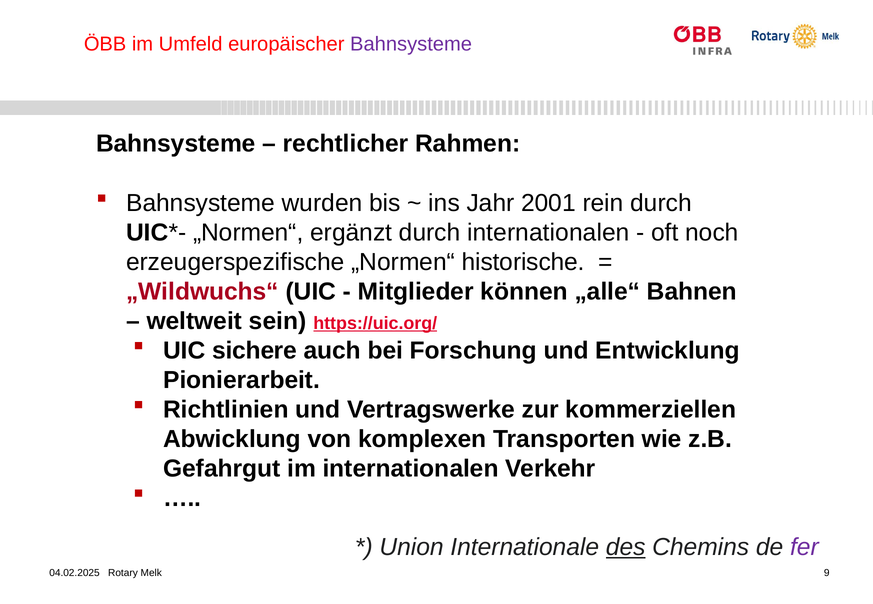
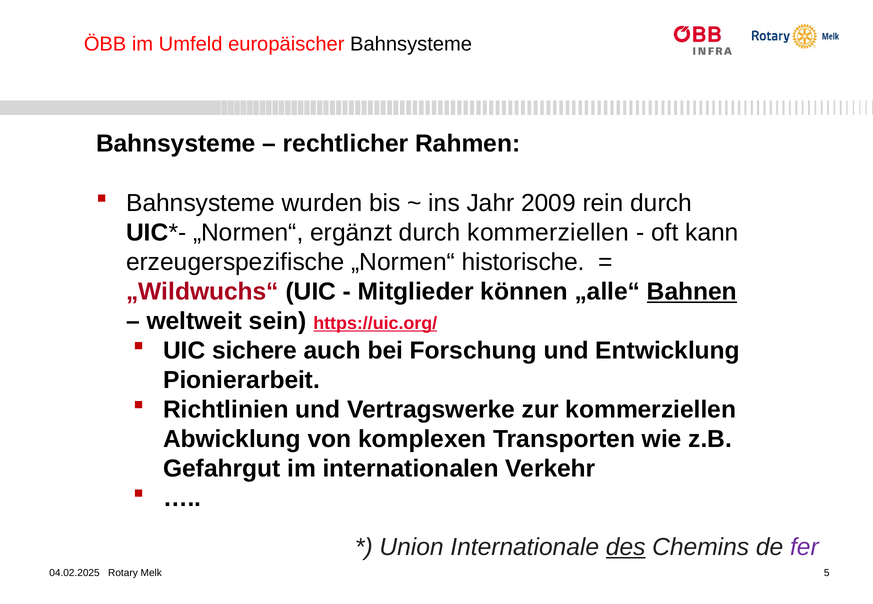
Bahnsysteme colour: purple -> black (411, 44)
2001: 2001 -> 2009 (548, 203)
durch internationalen: internationalen -> kommerziellen (548, 233)
noch: noch -> kann (712, 233)
Bahnen underline: none -> present (692, 292)
9: 9 -> 5 (827, 573)
